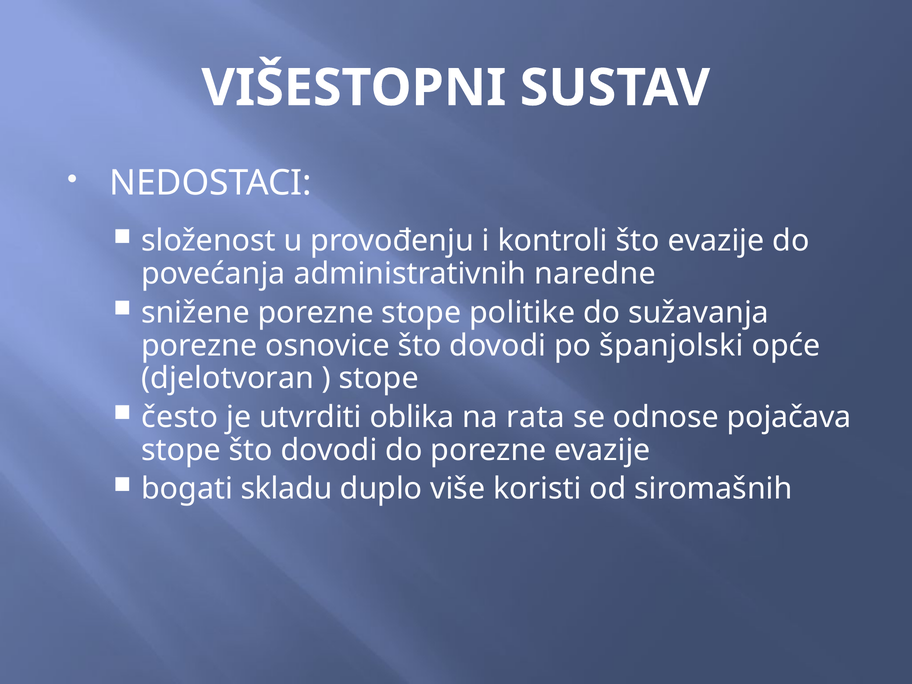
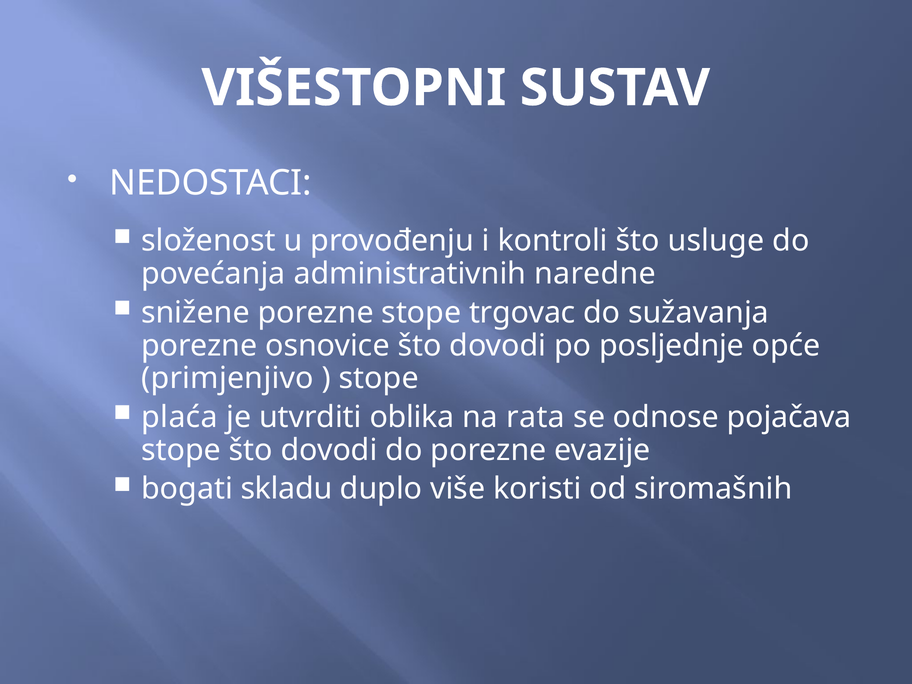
što evazije: evazije -> usluge (716, 241)
politike: politike -> trgovac (522, 313)
španjolski: španjolski -> posljednje (672, 345)
djelotvoran: djelotvoran -> primjenjivo (227, 378)
često: često -> plaća (180, 417)
